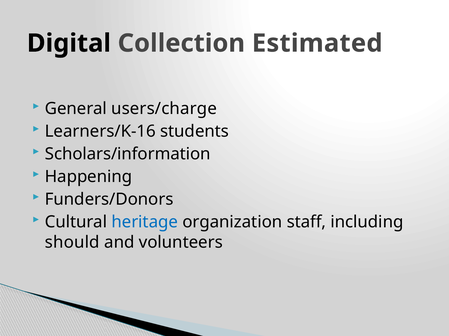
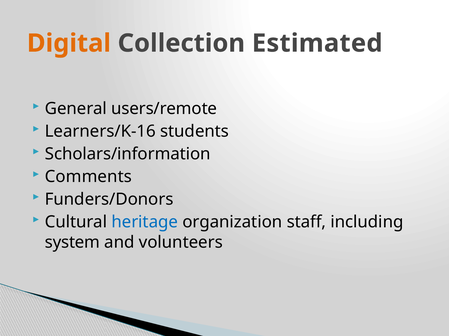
Digital colour: black -> orange (69, 43)
users/charge: users/charge -> users/remote (164, 109)
Happening: Happening -> Comments (88, 177)
should: should -> system (72, 243)
